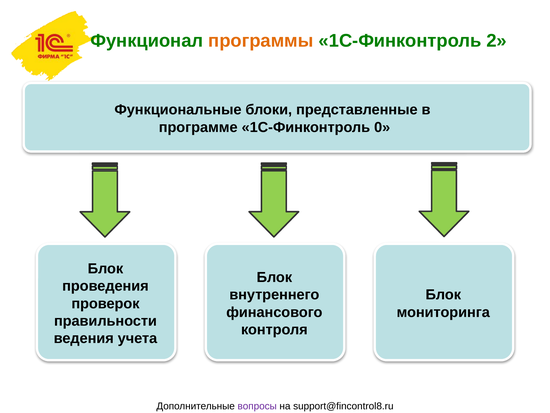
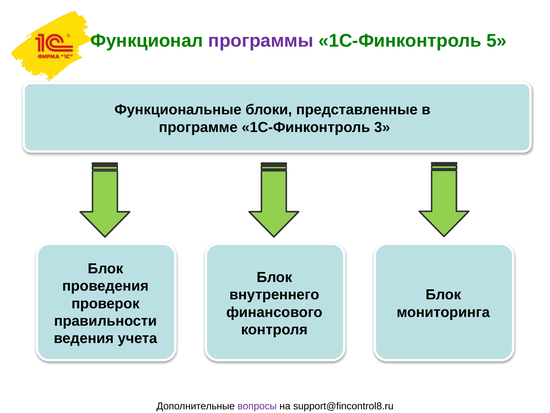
программы colour: orange -> purple (261, 41)
2: 2 -> 5 (497, 41)
0: 0 -> 3 (382, 127)
